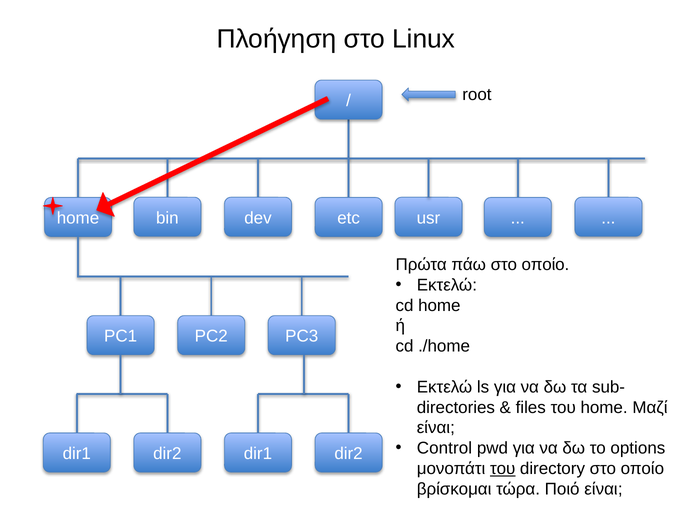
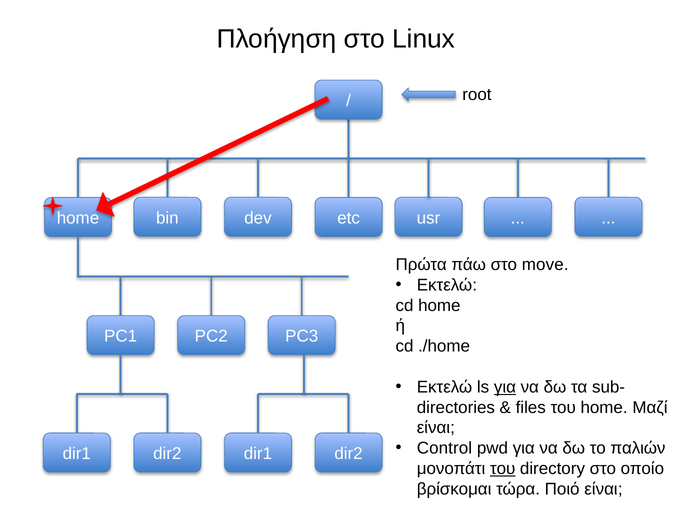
πάω στο οποίο: οποίο -> move (545, 264)
για underline: none -> present (505, 386)
options: options -> παλιών (638, 448)
